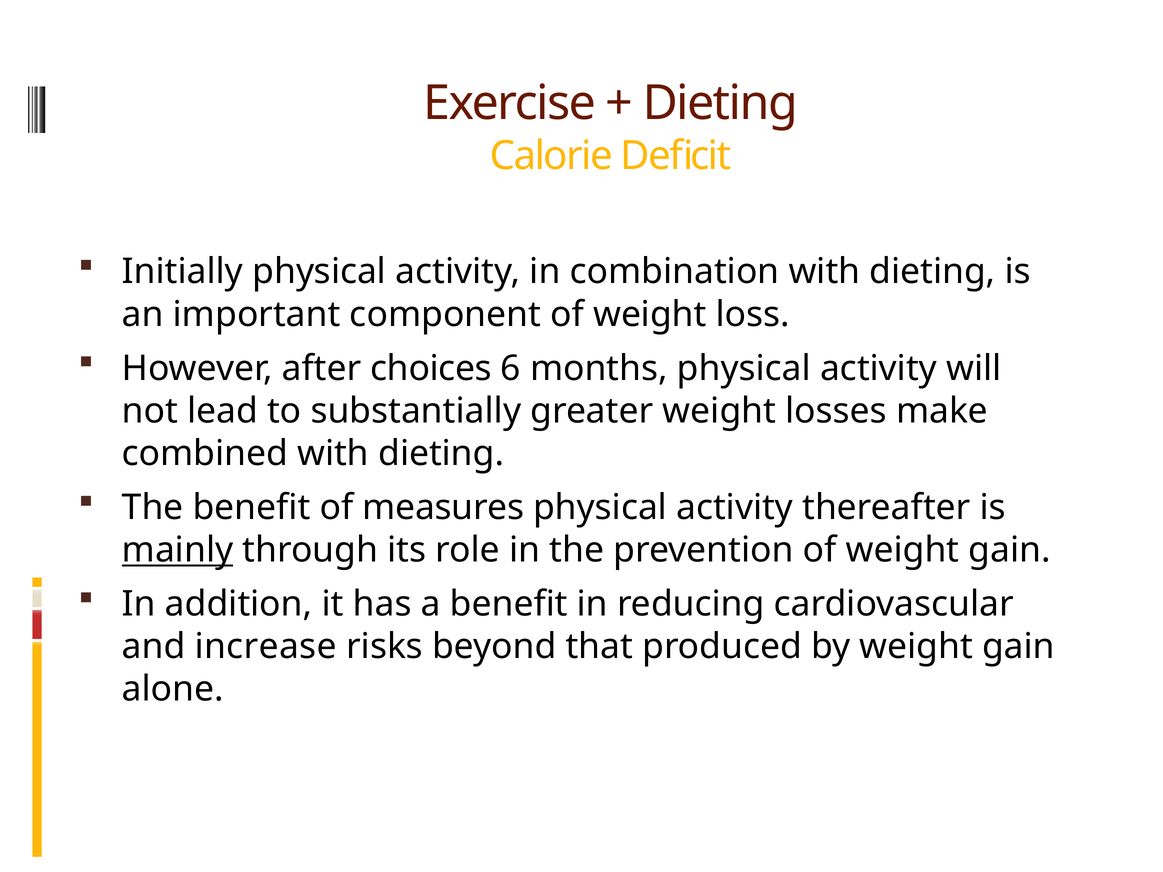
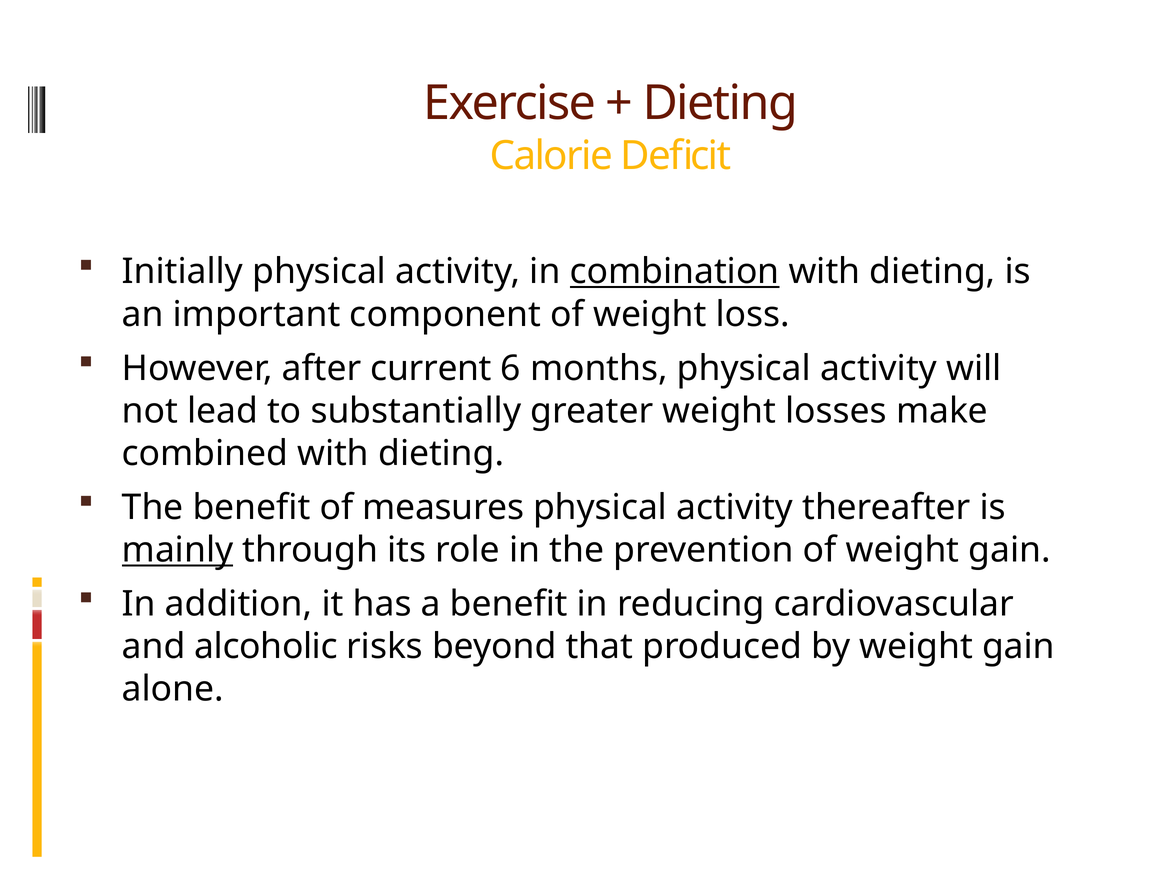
combination underline: none -> present (675, 272)
choices: choices -> current (431, 368)
increase: increase -> alcoholic (266, 647)
